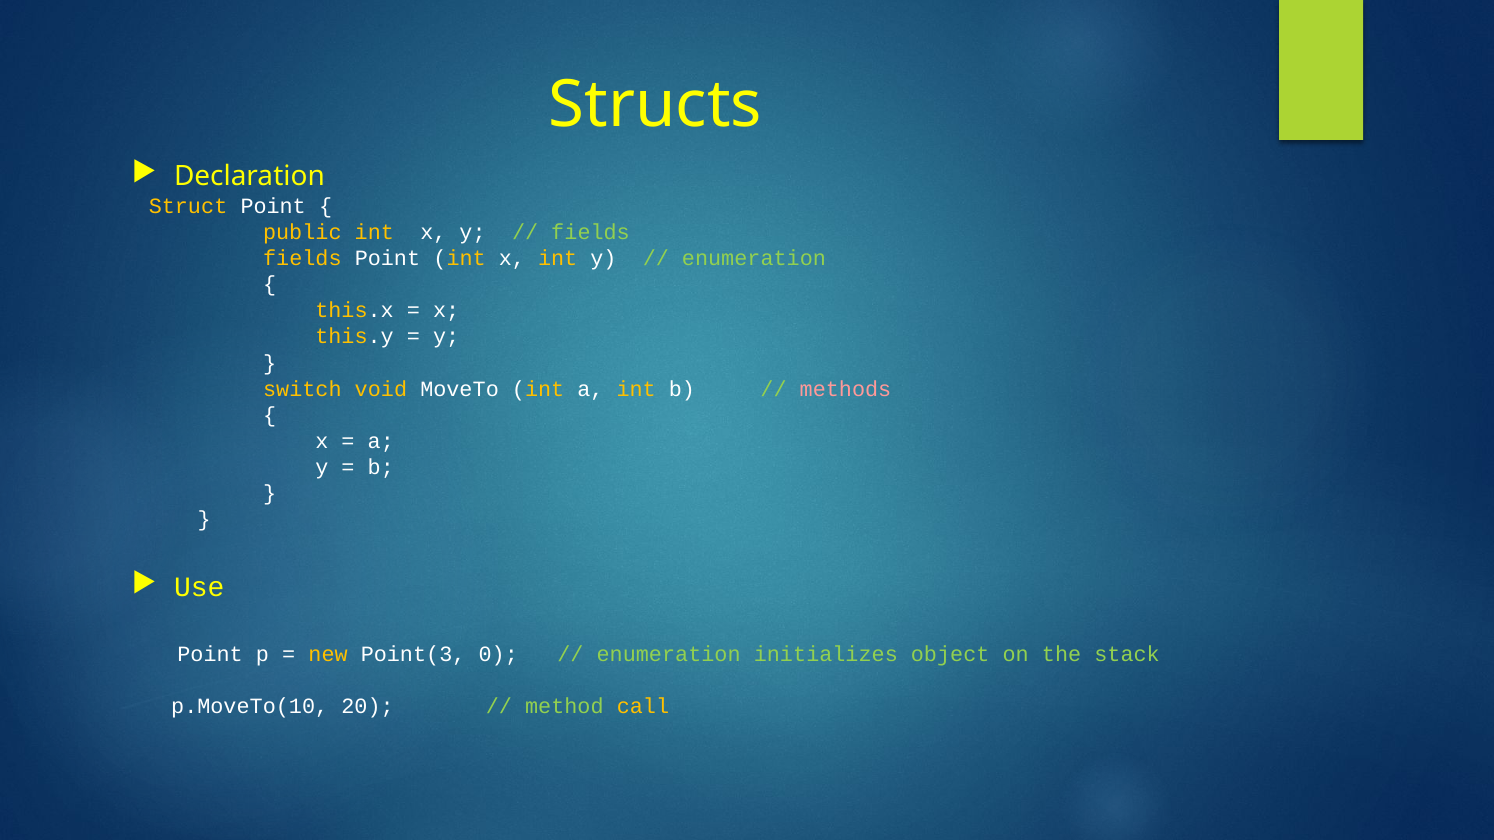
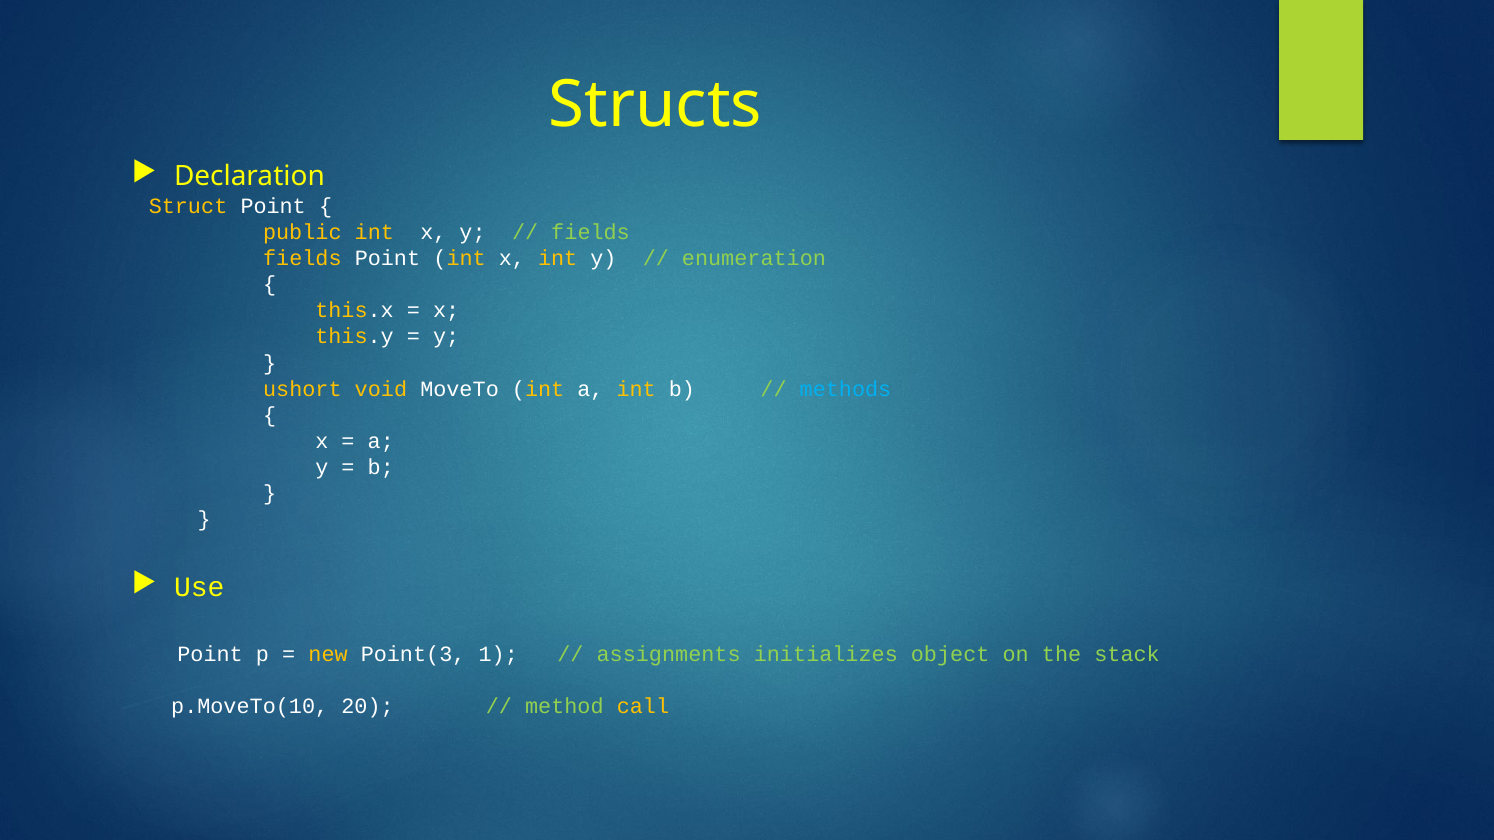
switch: switch -> ushort (302, 389)
methods colour: pink -> light blue (845, 389)
0: 0 -> 1 (498, 655)
enumeration: enumeration -> assignments (669, 655)
